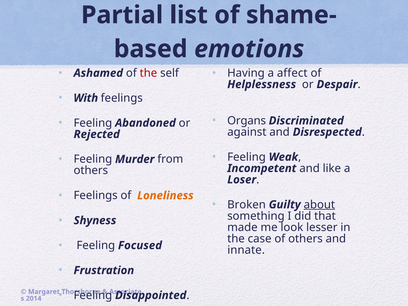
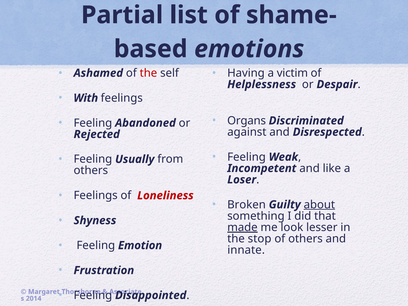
affect: affect -> victim (292, 73)
Murder: Murder -> Usually (135, 159)
Loneliness colour: orange -> red (165, 196)
made underline: none -> present (242, 227)
case: case -> stop (260, 239)
Focused: Focused -> Emotion (140, 245)
